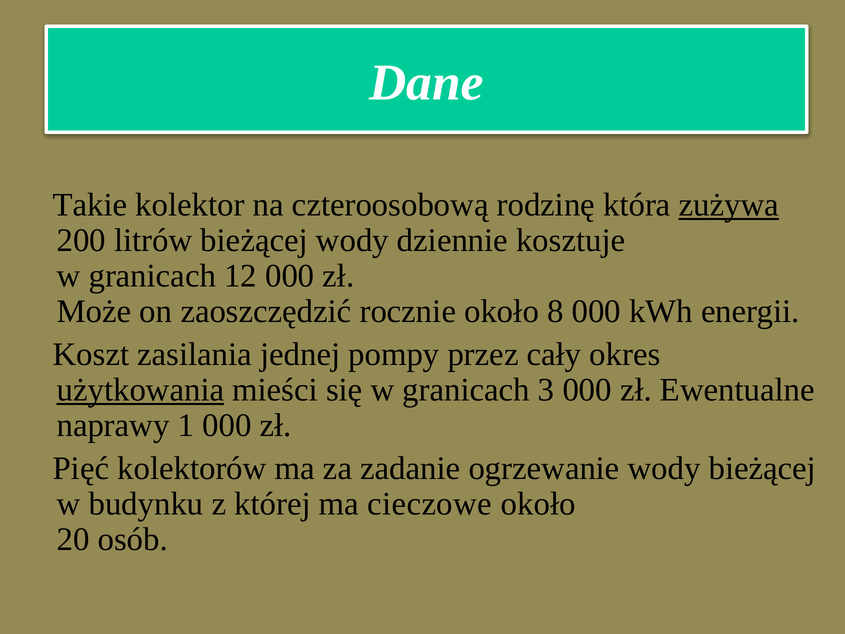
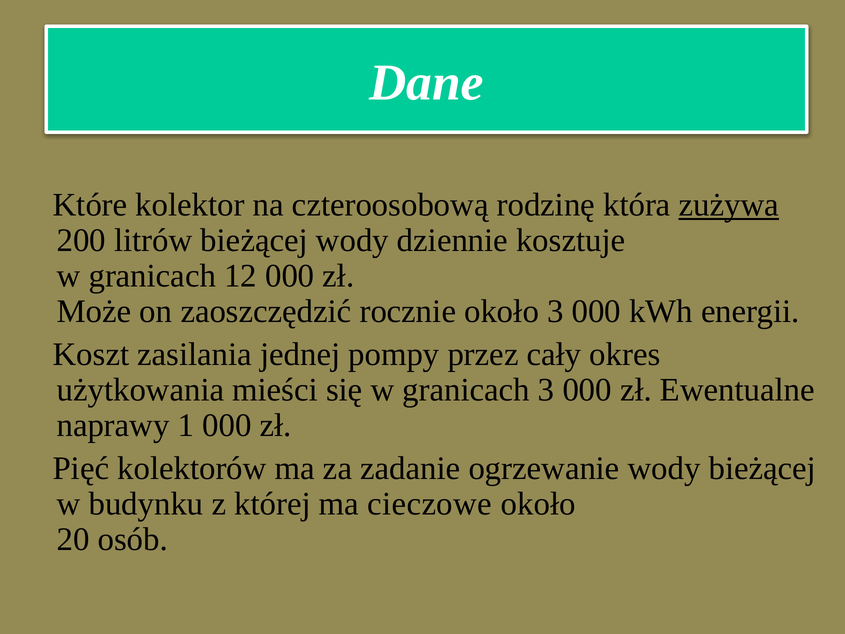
Takie: Takie -> Które (90, 205)
około 8: 8 -> 3 (555, 311)
użytkowania underline: present -> none (140, 390)
